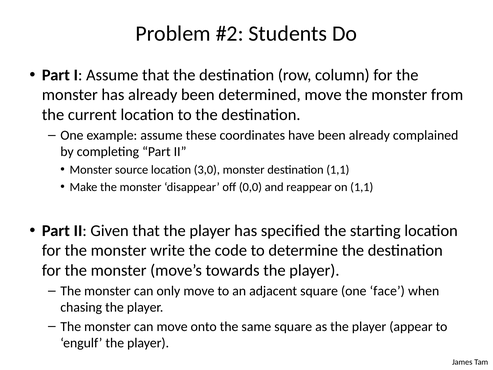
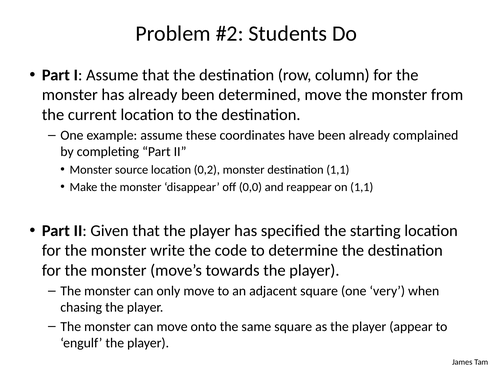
3,0: 3,0 -> 0,2 (207, 170)
face: face -> very (387, 291)
